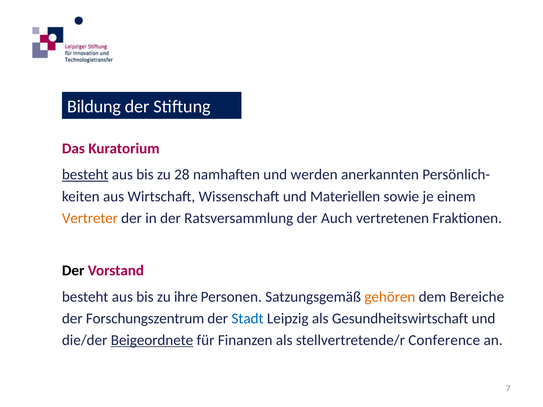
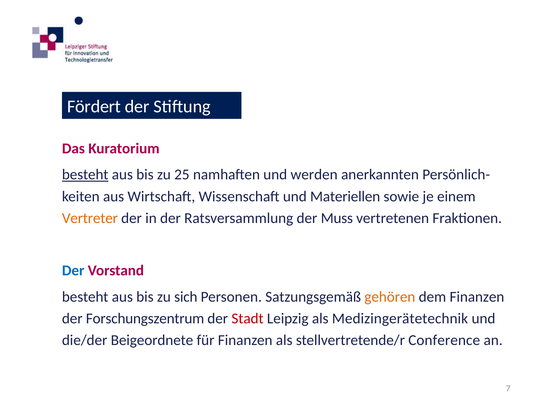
Bildung: Bildung -> Fördert (94, 107)
28: 28 -> 25 (182, 175)
Auch: Auch -> Muss (337, 218)
Der colour: black -> blue (73, 271)
ihre: ihre -> sich (186, 297)
dem Bereiche: Bereiche -> Finanzen (477, 297)
Stadt colour: blue -> red (248, 319)
Gesundheitswirtschaft: Gesundheitswirtschaft -> Medizingerätetechnik (400, 319)
Beigeordnete underline: present -> none (152, 340)
